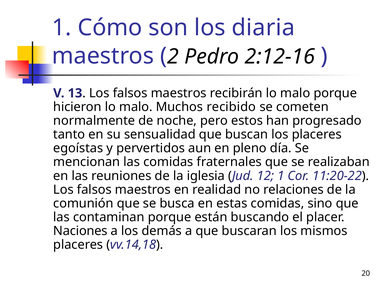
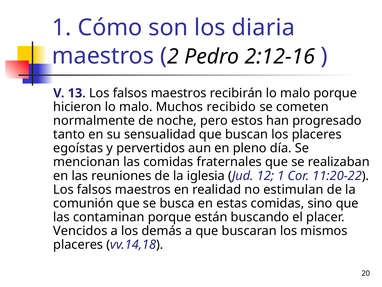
relaciones: relaciones -> estimulan (293, 189)
Naciones: Naciones -> Vencidos (80, 230)
